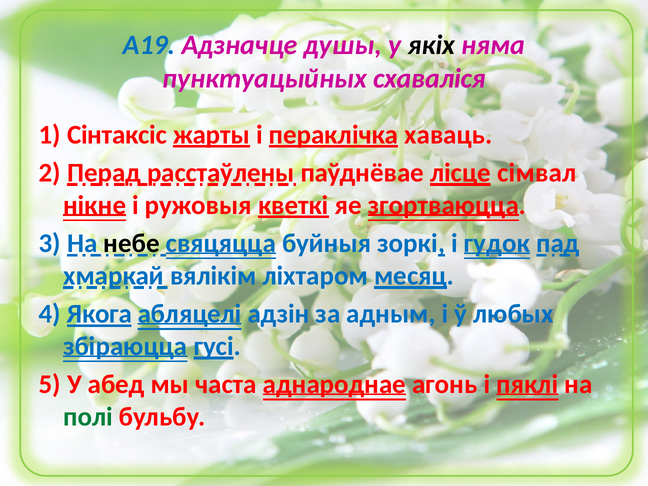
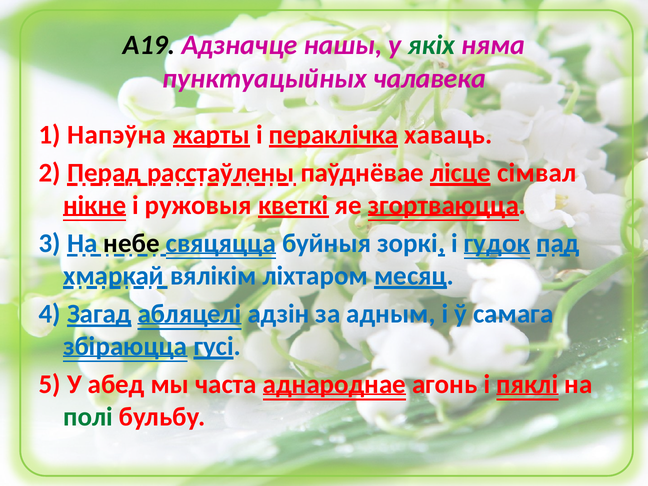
А19 colour: blue -> black (149, 45)
душы: душы -> нашы (343, 45)
якіх colour: black -> green (432, 45)
схаваліся: схаваліся -> чалавека (429, 79)
Сінтаксіс: Сінтаксіс -> Напэўна (117, 135)
Якога: Якога -> Загад (99, 314)
любых: любых -> самага (513, 314)
